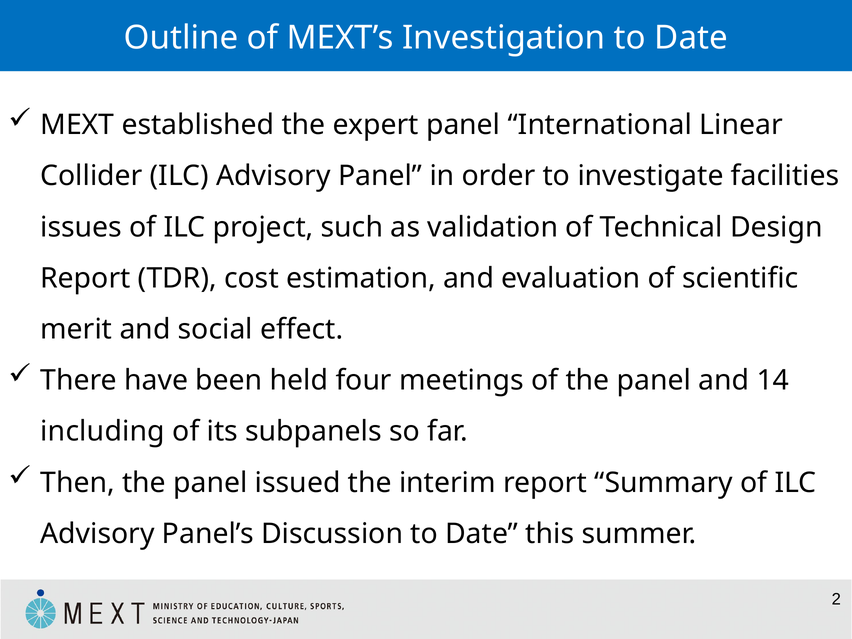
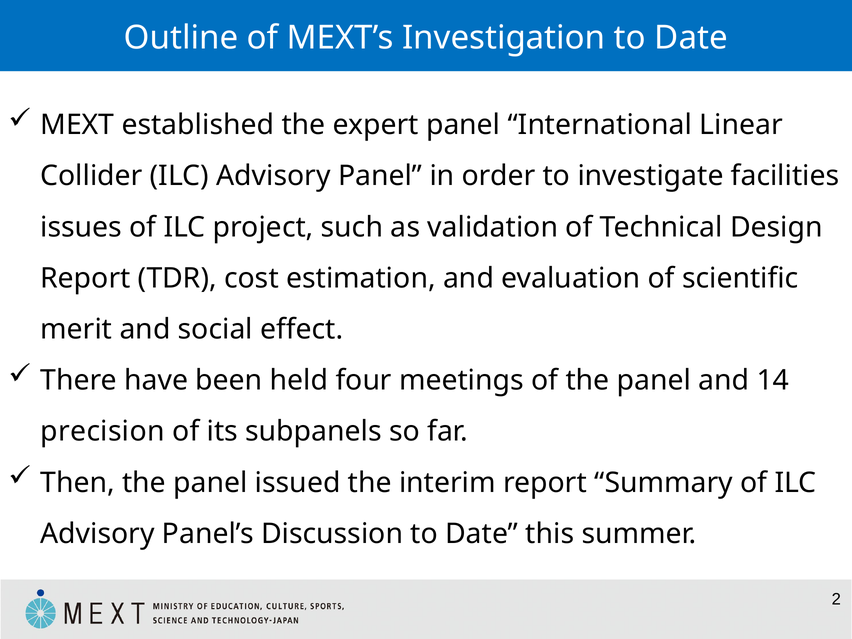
including: including -> precision (103, 432)
